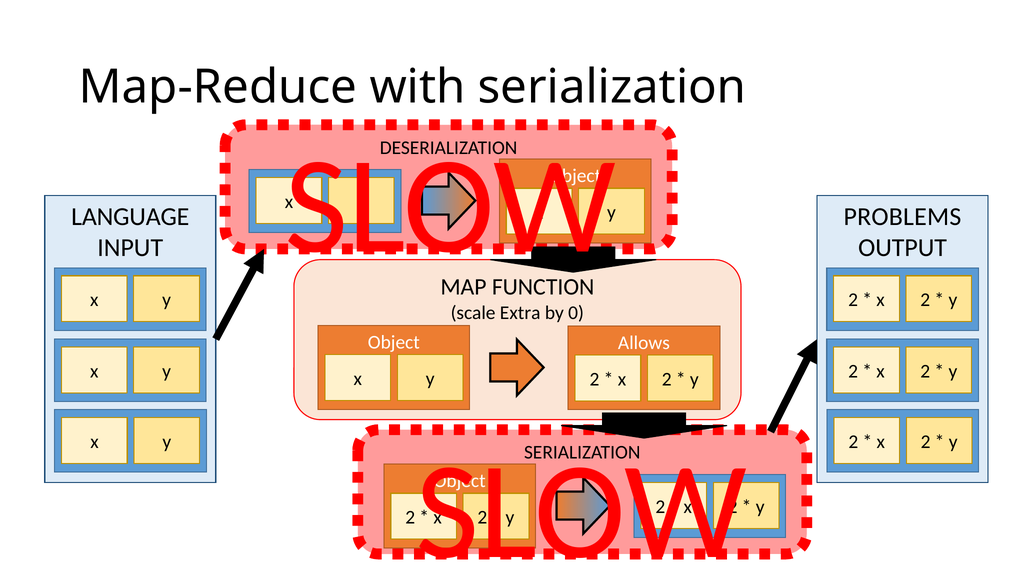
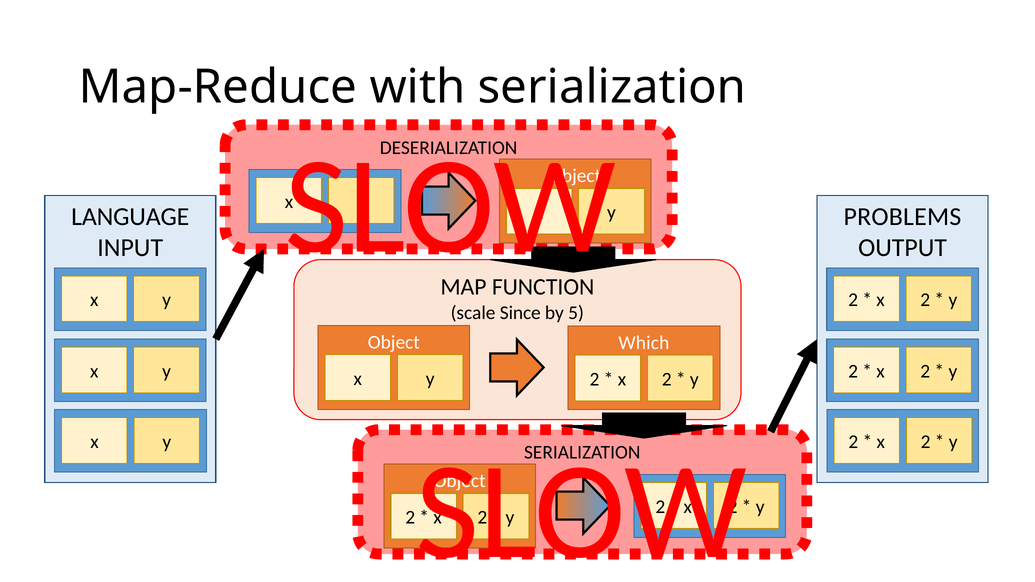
Extra: Extra -> Since (520, 313)
0: 0 -> 5 (576, 313)
Allows: Allows -> Which (644, 343)
